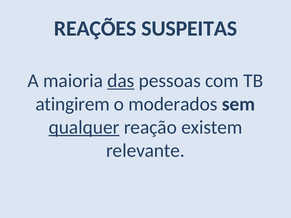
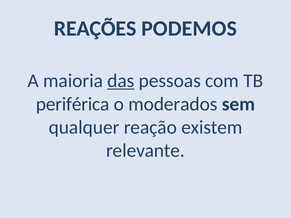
SUSPEITAS: SUSPEITAS -> PODEMOS (189, 28)
atingirem: atingirem -> periférica (73, 104)
qualquer underline: present -> none (84, 127)
